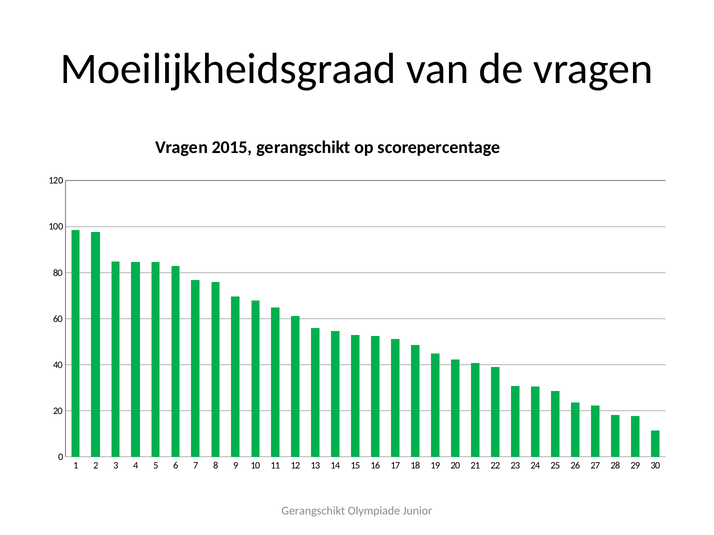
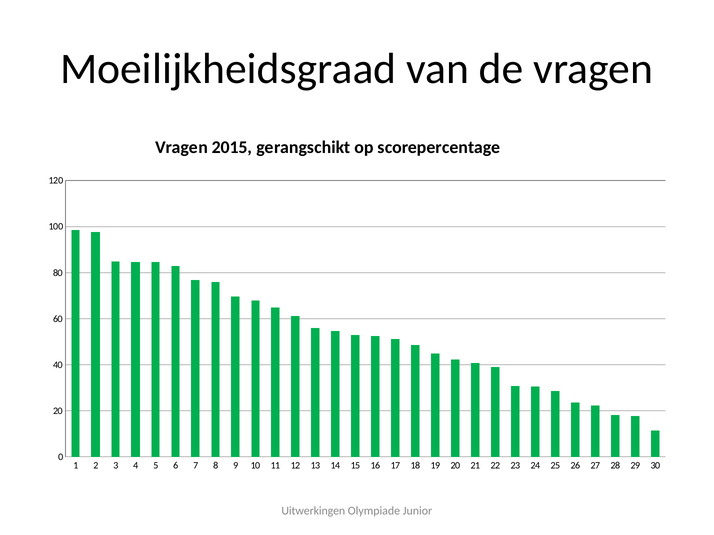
Gerangschikt: Gerangschikt -> Uitwerkingen (313, 511)
